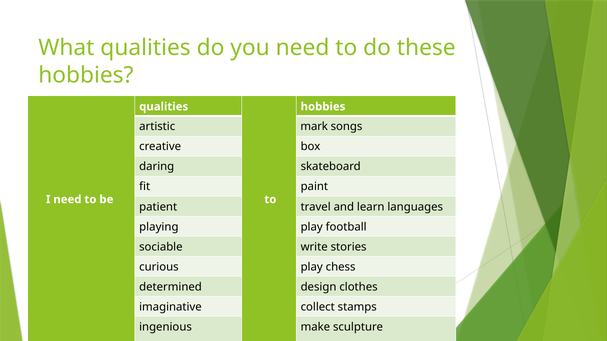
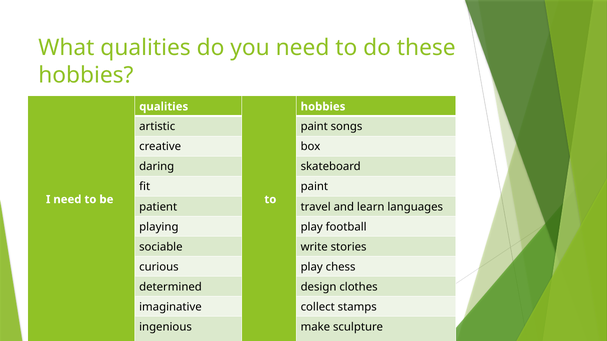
artistic mark: mark -> paint (314, 127)
